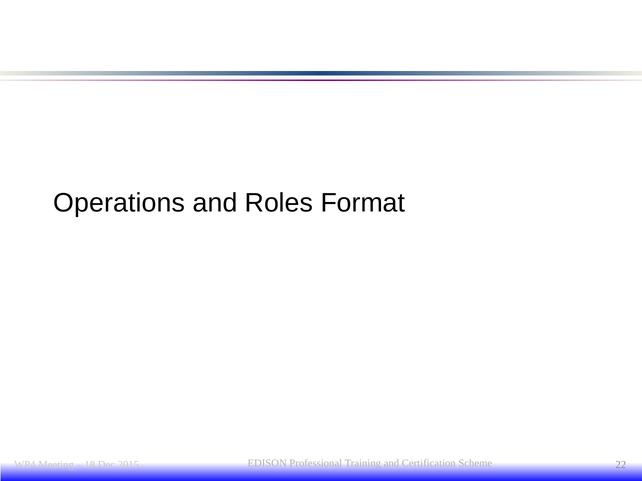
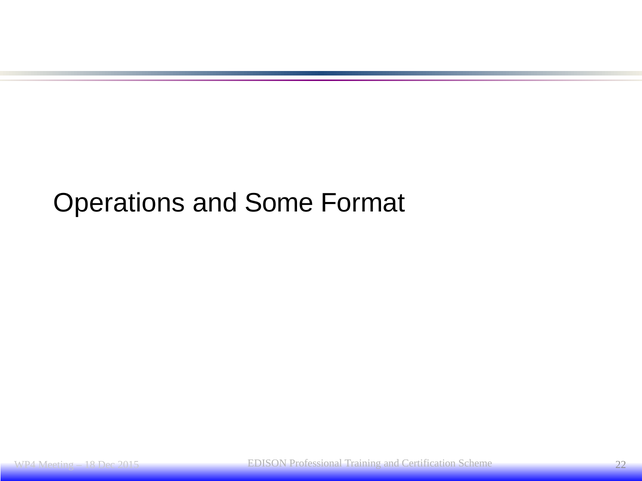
Roles: Roles -> Some (279, 203)
